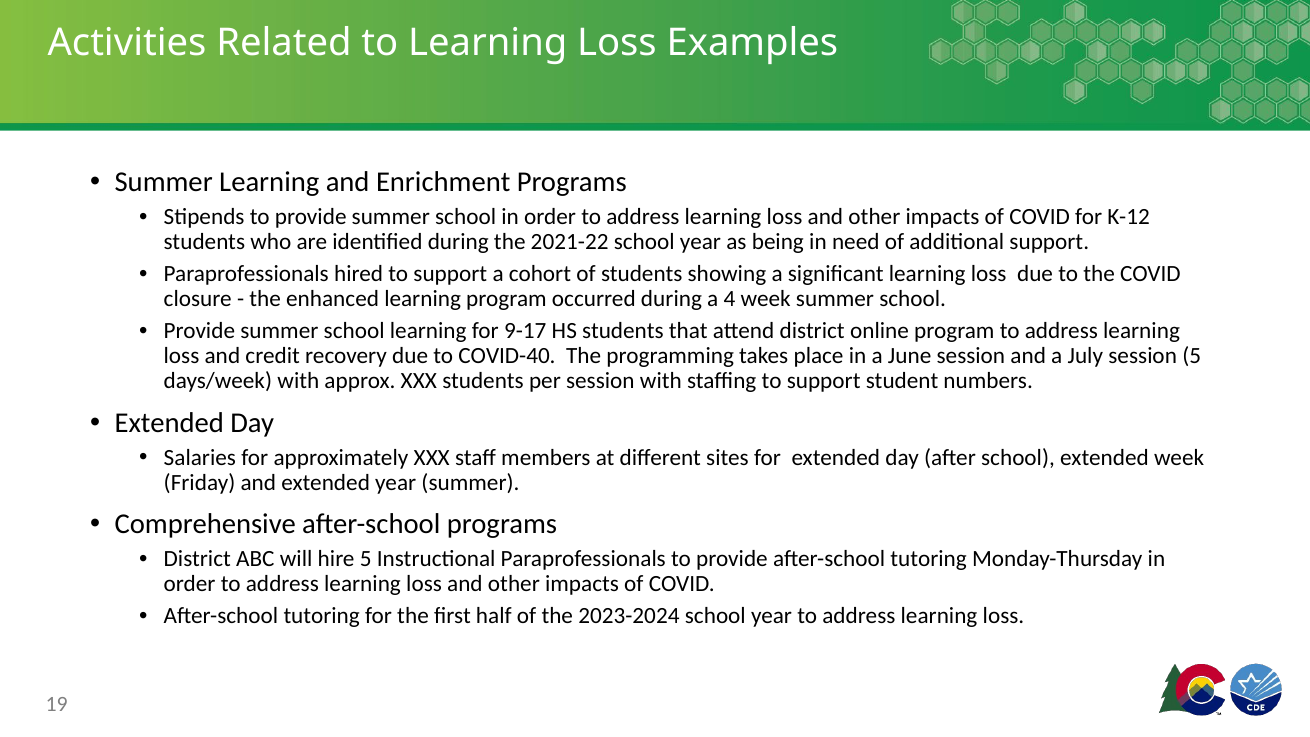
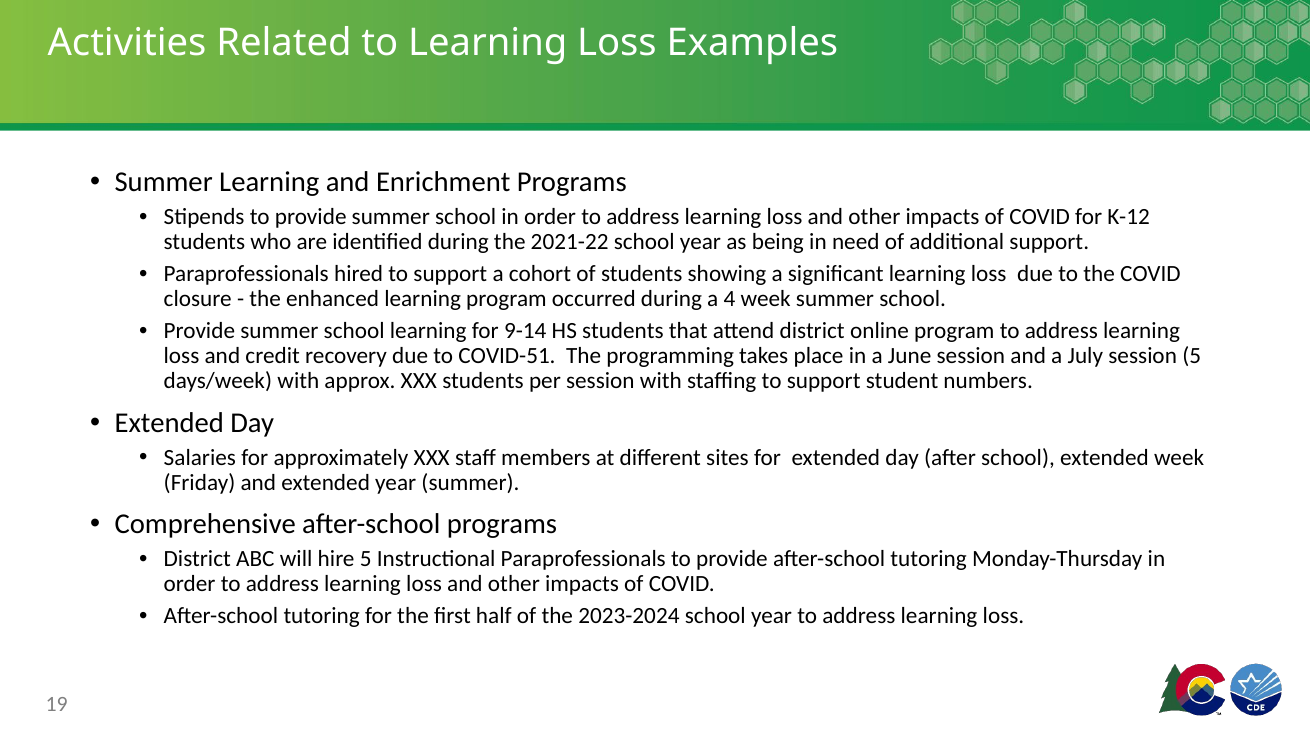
9-17: 9-17 -> 9-14 (525, 331)
COVID-40: COVID-40 -> COVID-51 (507, 356)
